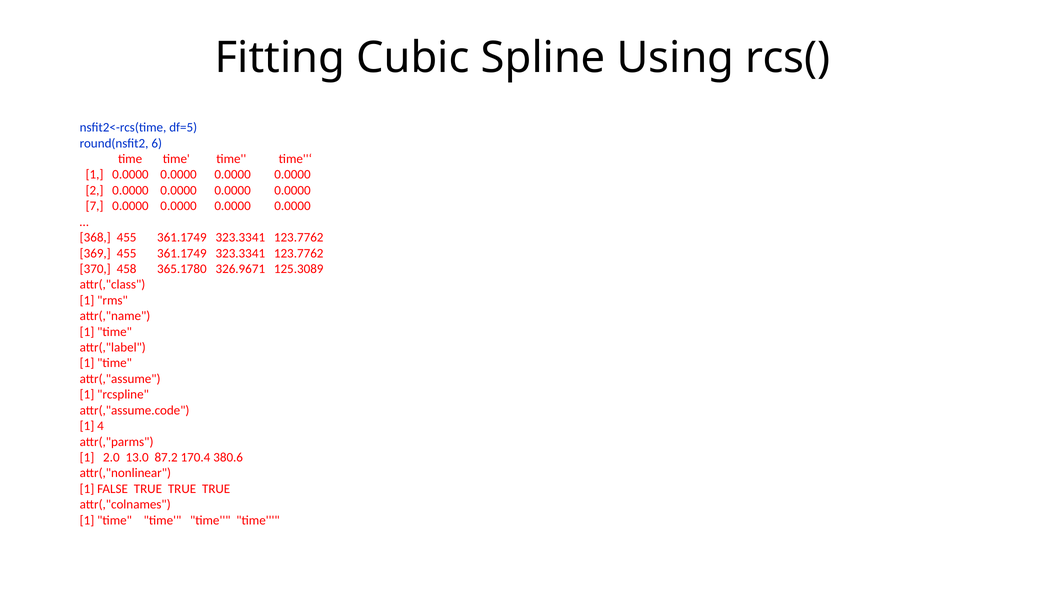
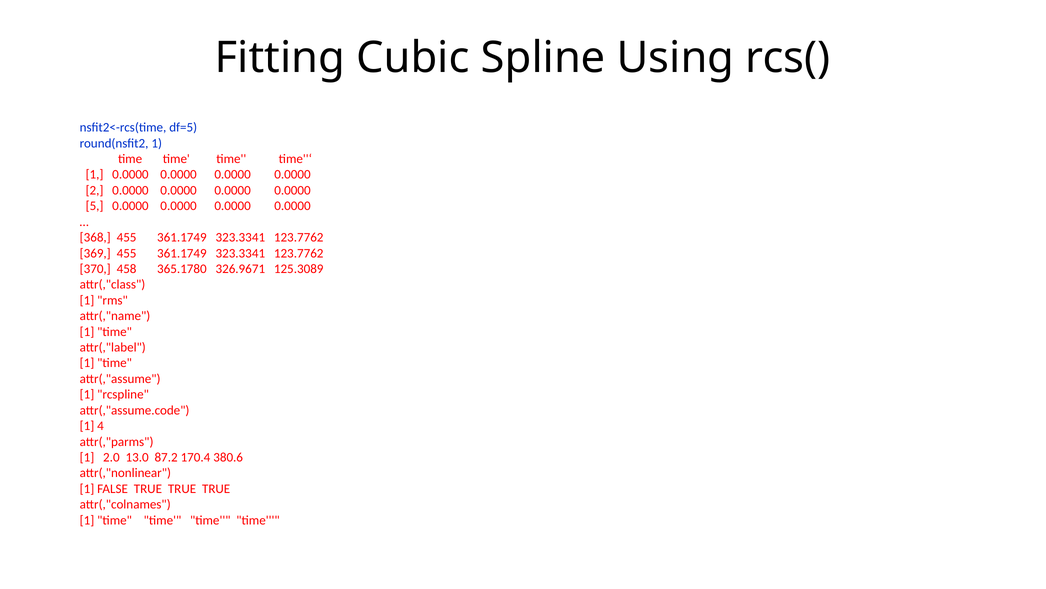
round(nsfit2 6: 6 -> 1 (157, 143)
7: 7 -> 5 (95, 206)
